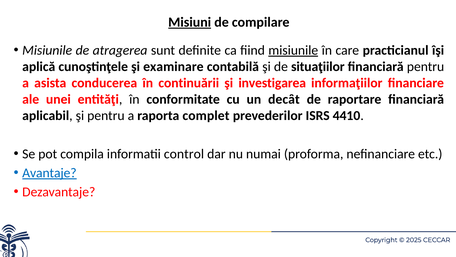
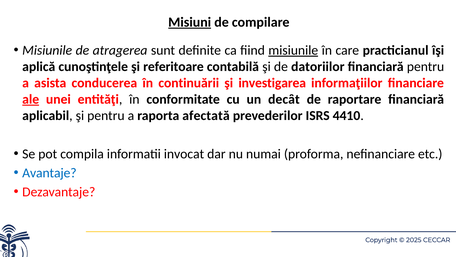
examinare: examinare -> referitoare (173, 67)
situaţiilor: situaţiilor -> datoriilor (318, 67)
ale underline: none -> present (31, 99)
complet: complet -> afectată (206, 116)
control: control -> invocat (184, 154)
Avantaje underline: present -> none (49, 173)
